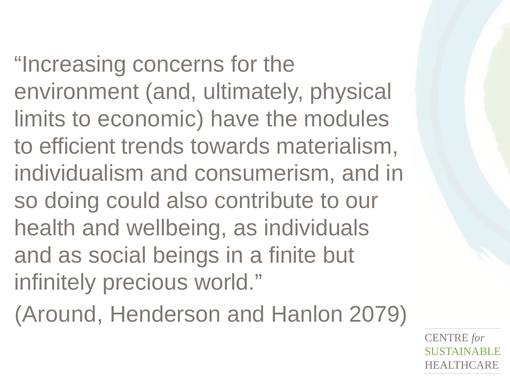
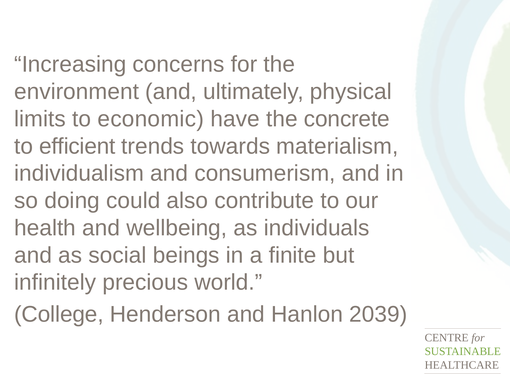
modules: modules -> concrete (347, 119)
Around: Around -> College (59, 314)
2079: 2079 -> 2039 (378, 314)
